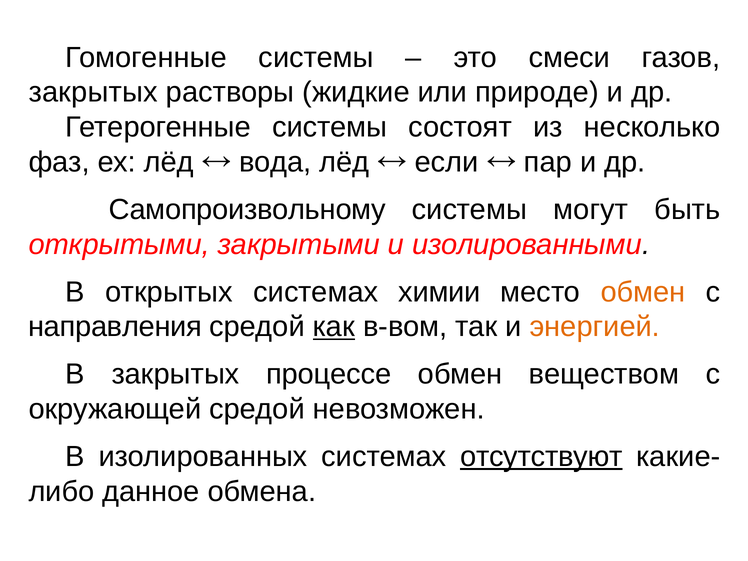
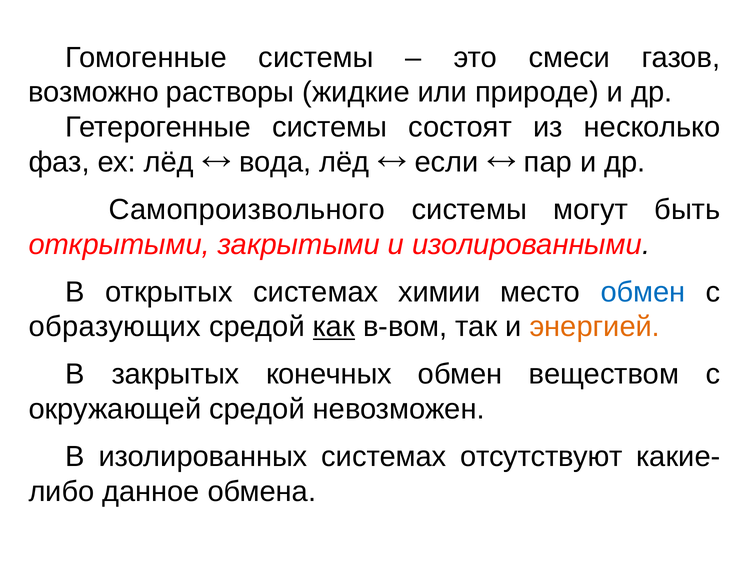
закрытых: закрытых -> возможно (93, 92)
Самопроизвольному: Самопроизвольному -> Самопроизвольного (247, 210)
обмен colour: orange -> blue (643, 292)
направления: направления -> образующих (115, 327)
процессе: процессе -> конечных (329, 374)
отсутствуют underline: present -> none (541, 457)
